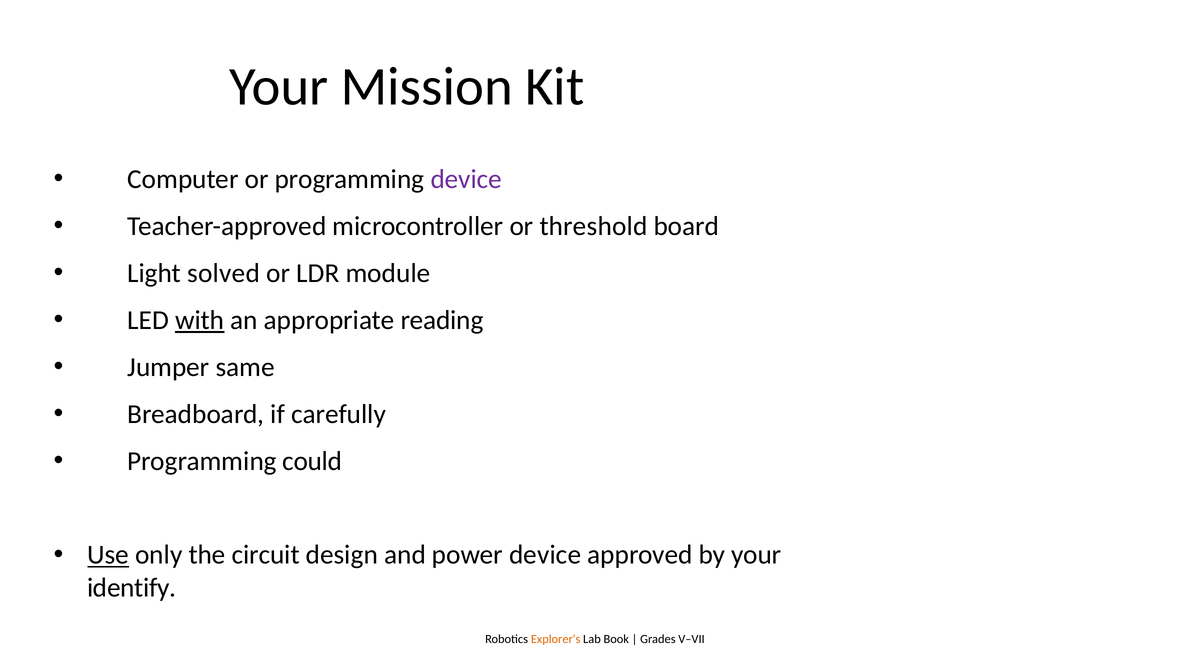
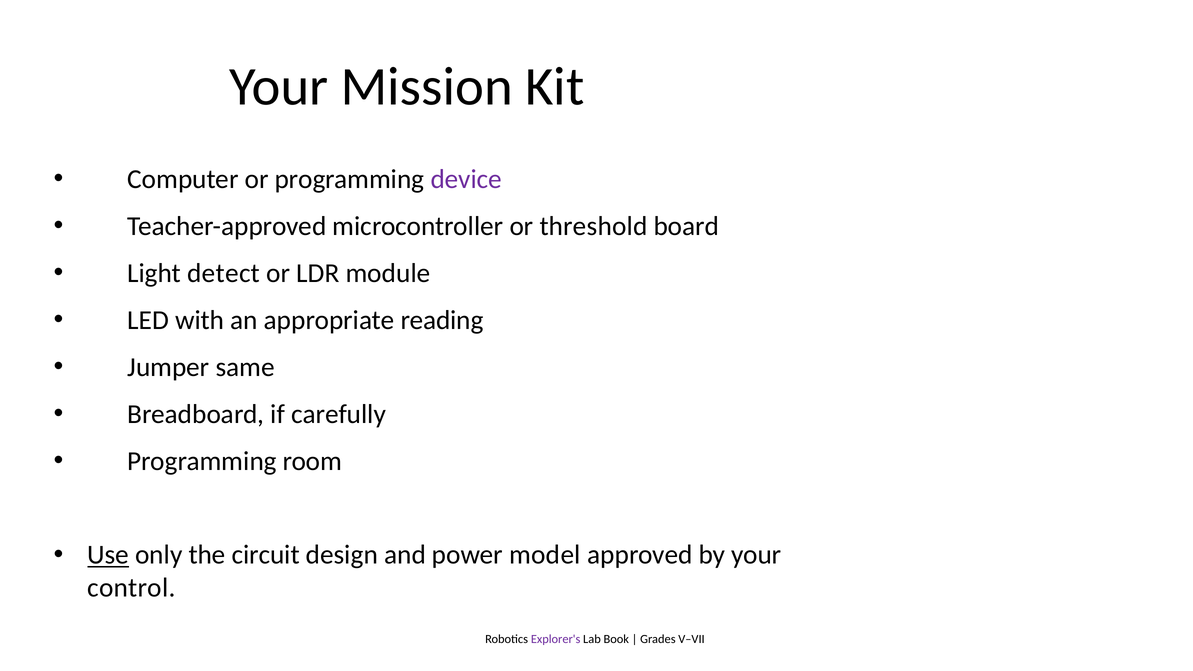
solved: solved -> detect (224, 273)
with underline: present -> none (200, 320)
could: could -> room (312, 461)
power device: device -> model (545, 555)
identify: identify -> control (131, 588)
Explorer's colour: orange -> purple (556, 639)
